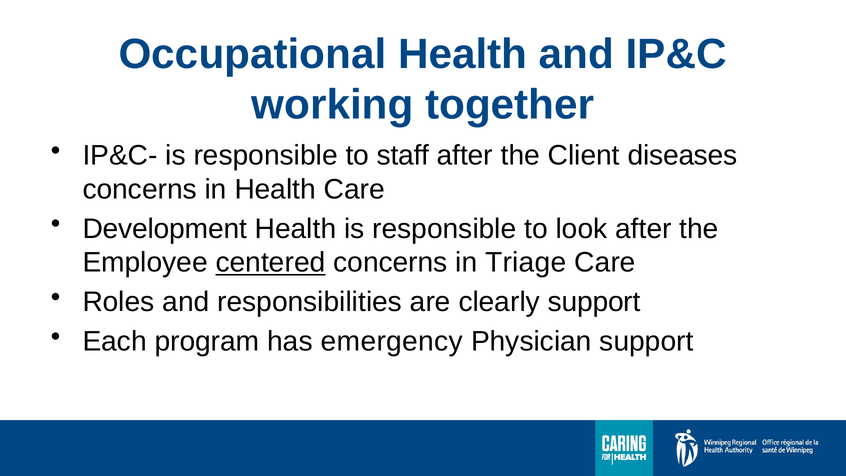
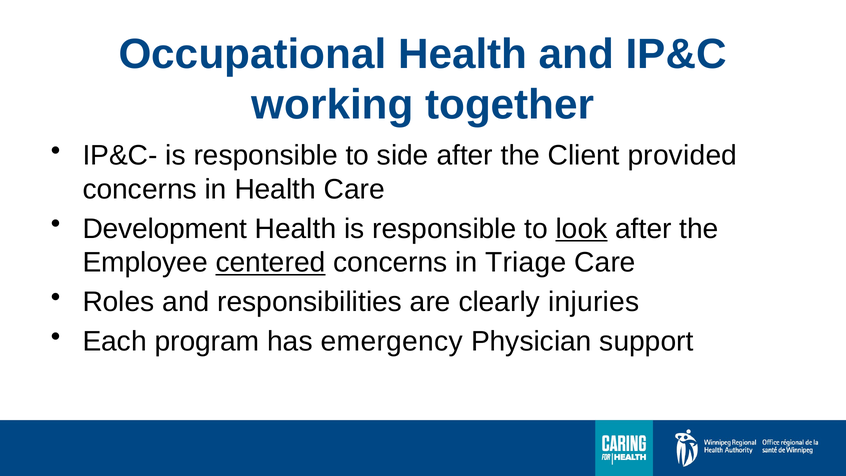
staff: staff -> side (403, 155)
diseases: diseases -> provided (682, 155)
look underline: none -> present (581, 229)
clearly support: support -> injuries (594, 302)
